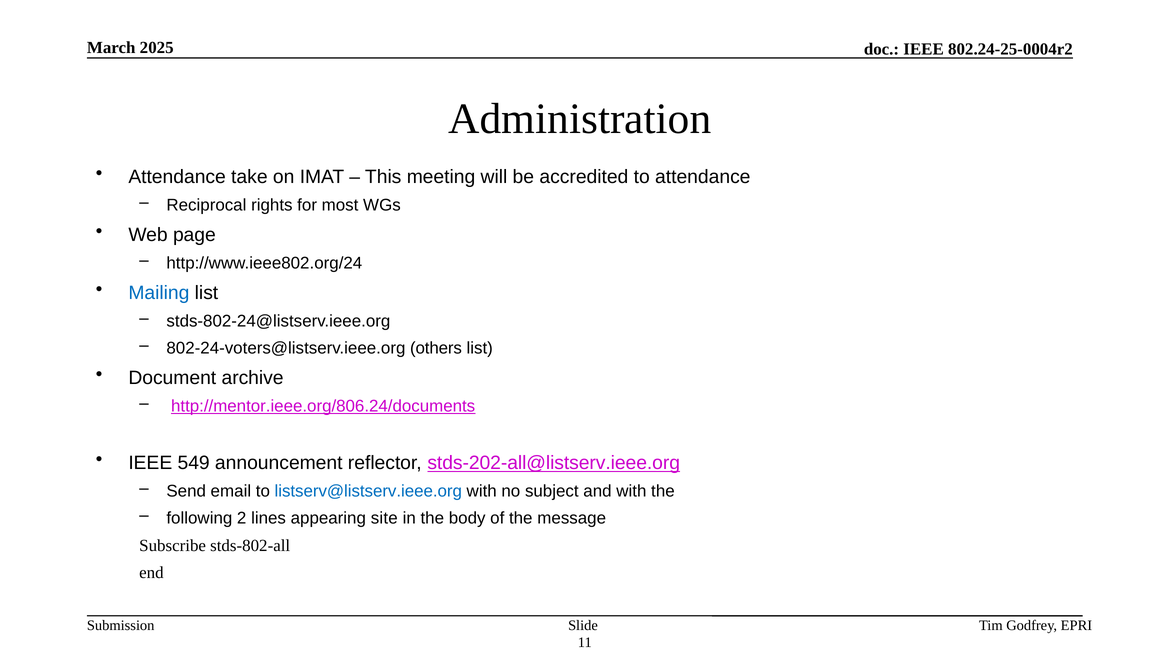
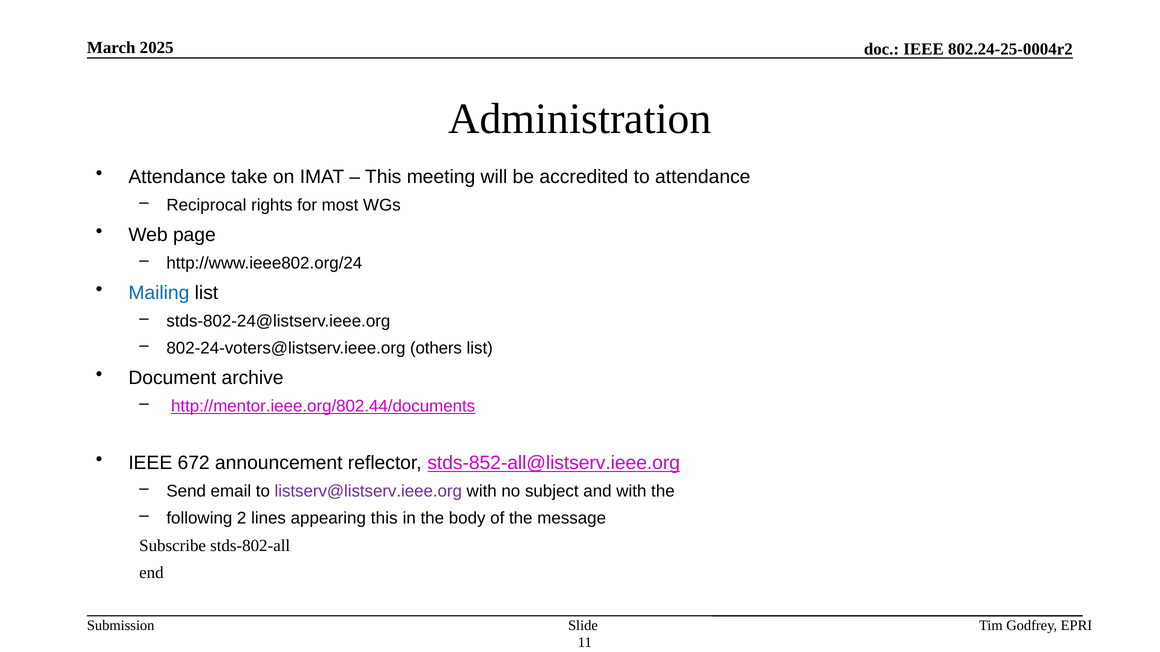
http://mentor.ieee.org/806.24/documents: http://mentor.ieee.org/806.24/documents -> http://mentor.ieee.org/802.44/documents (323, 406)
549: 549 -> 672 (194, 463)
stds-202-all@listserv.ieee.org: stds-202-all@listserv.ieee.org -> stds-852-all@listserv.ieee.org (554, 463)
listserv@listserv.ieee.org colour: blue -> purple (368, 491)
appearing site: site -> this (384, 519)
